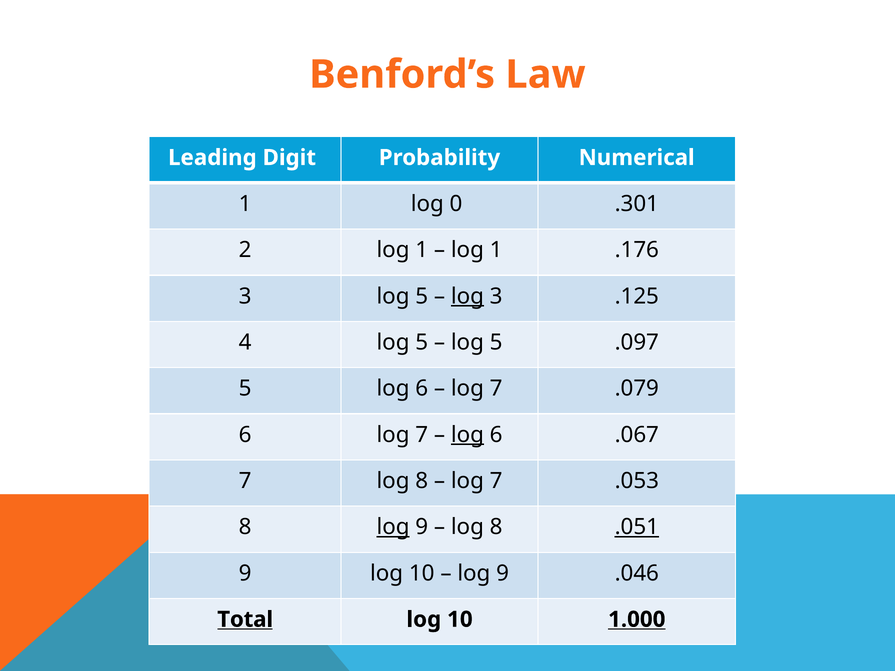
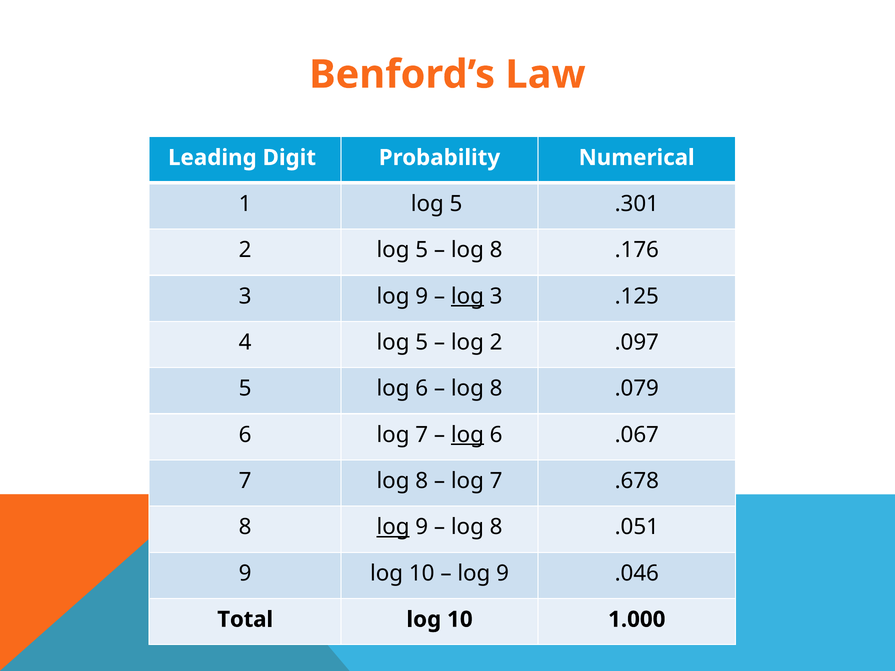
1 log 0: 0 -> 5 (456, 204)
2 log 1: 1 -> 5 (422, 250)
1: 1 -> 8 (496, 250)
3 log 5: 5 -> 9 (422, 296)
5: 5 -> 2 (496, 342)
7: 7 -> 8 (496, 389)
.053: .053 -> .678 (637, 481)
.051 underline: present -> none (637, 527)
Total underline: present -> none (245, 620)
1.000 underline: present -> none (637, 620)
